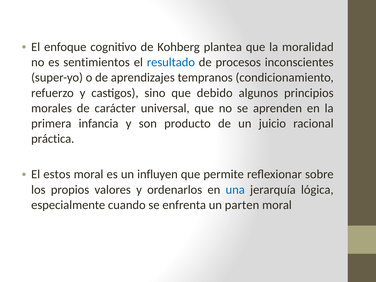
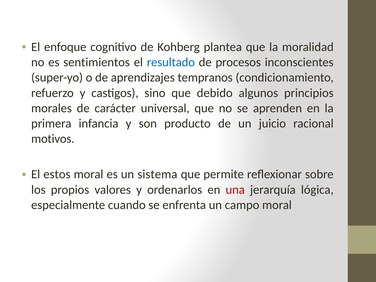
práctica: práctica -> motivos (53, 139)
influyen: influyen -> sistema (157, 174)
una colour: blue -> red (235, 190)
parten: parten -> campo (242, 205)
